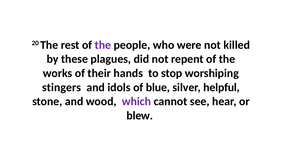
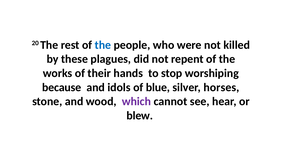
the colour: purple -> blue (103, 45)
stingers: stingers -> because (62, 87)
helpful: helpful -> horses (221, 87)
